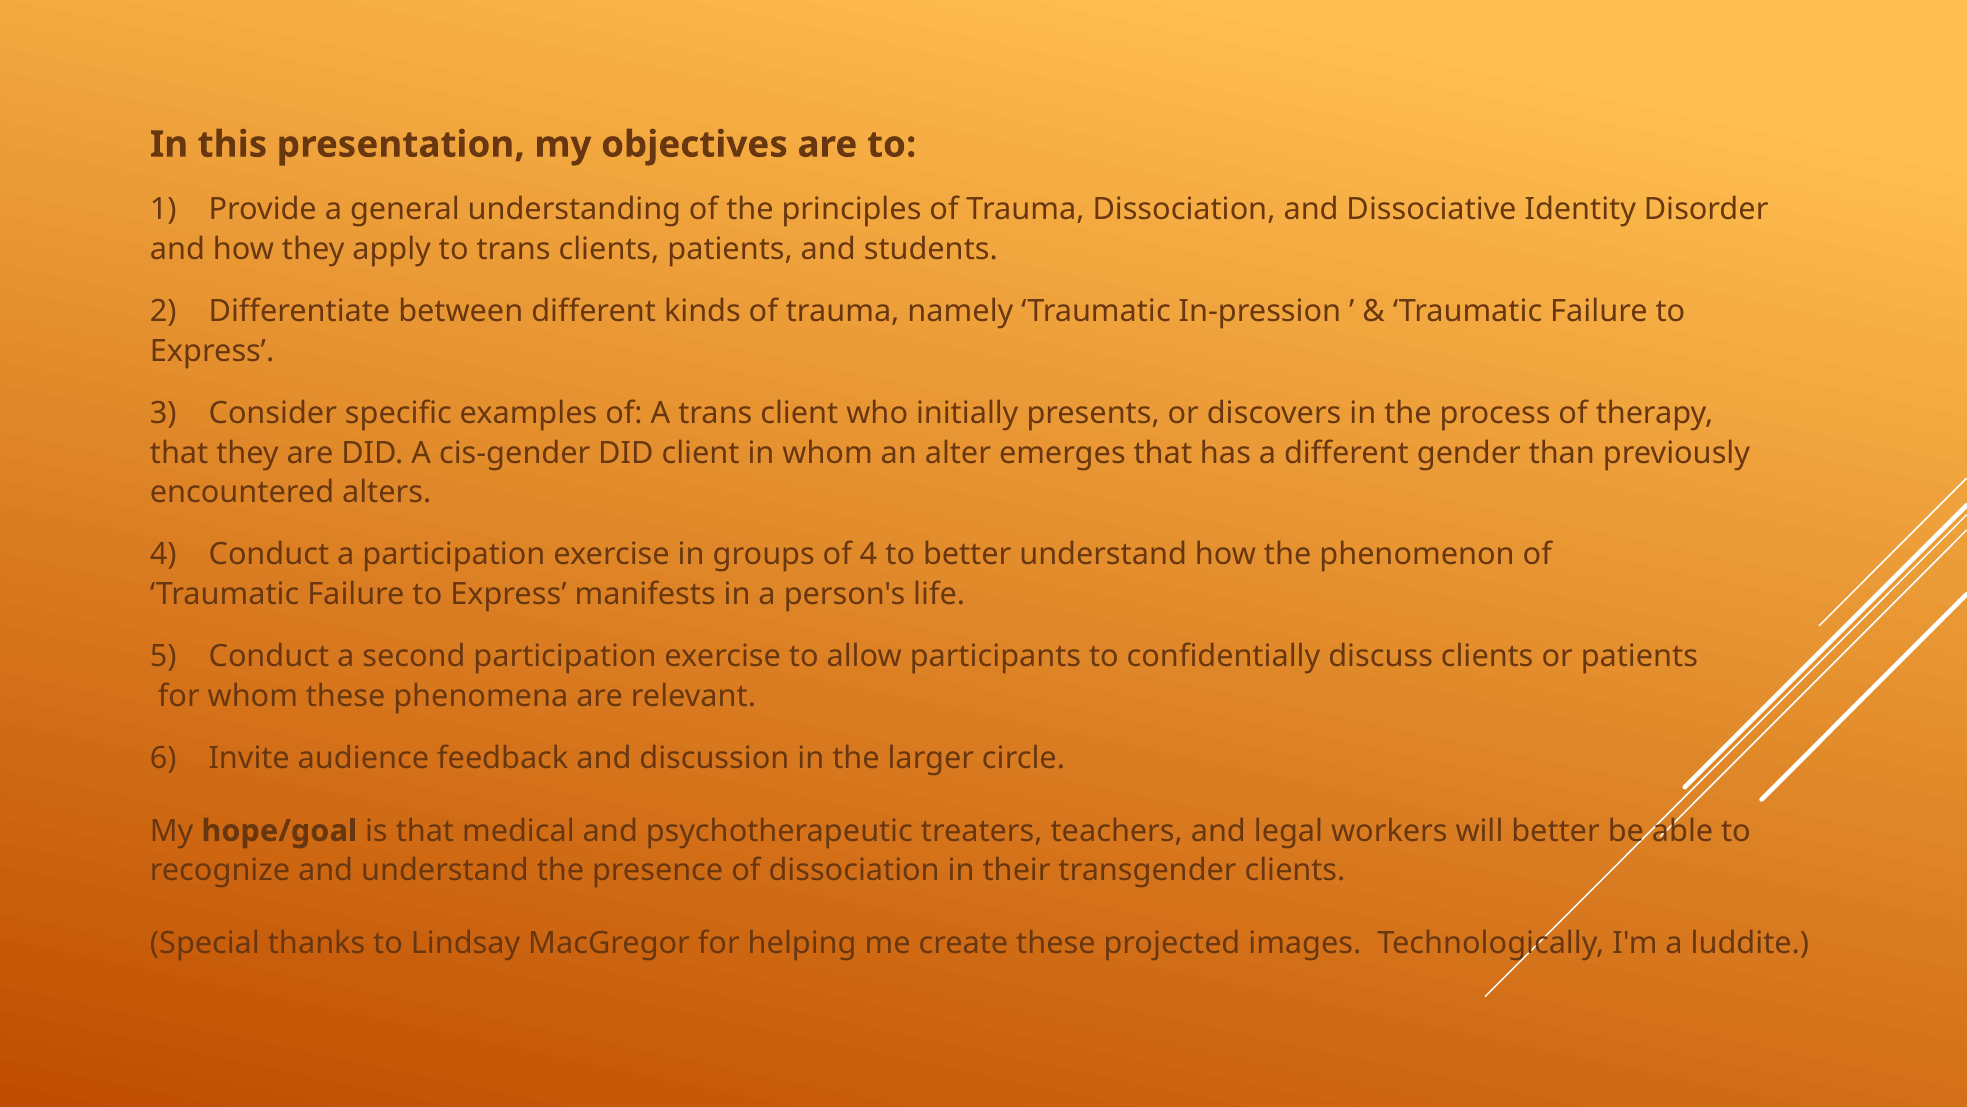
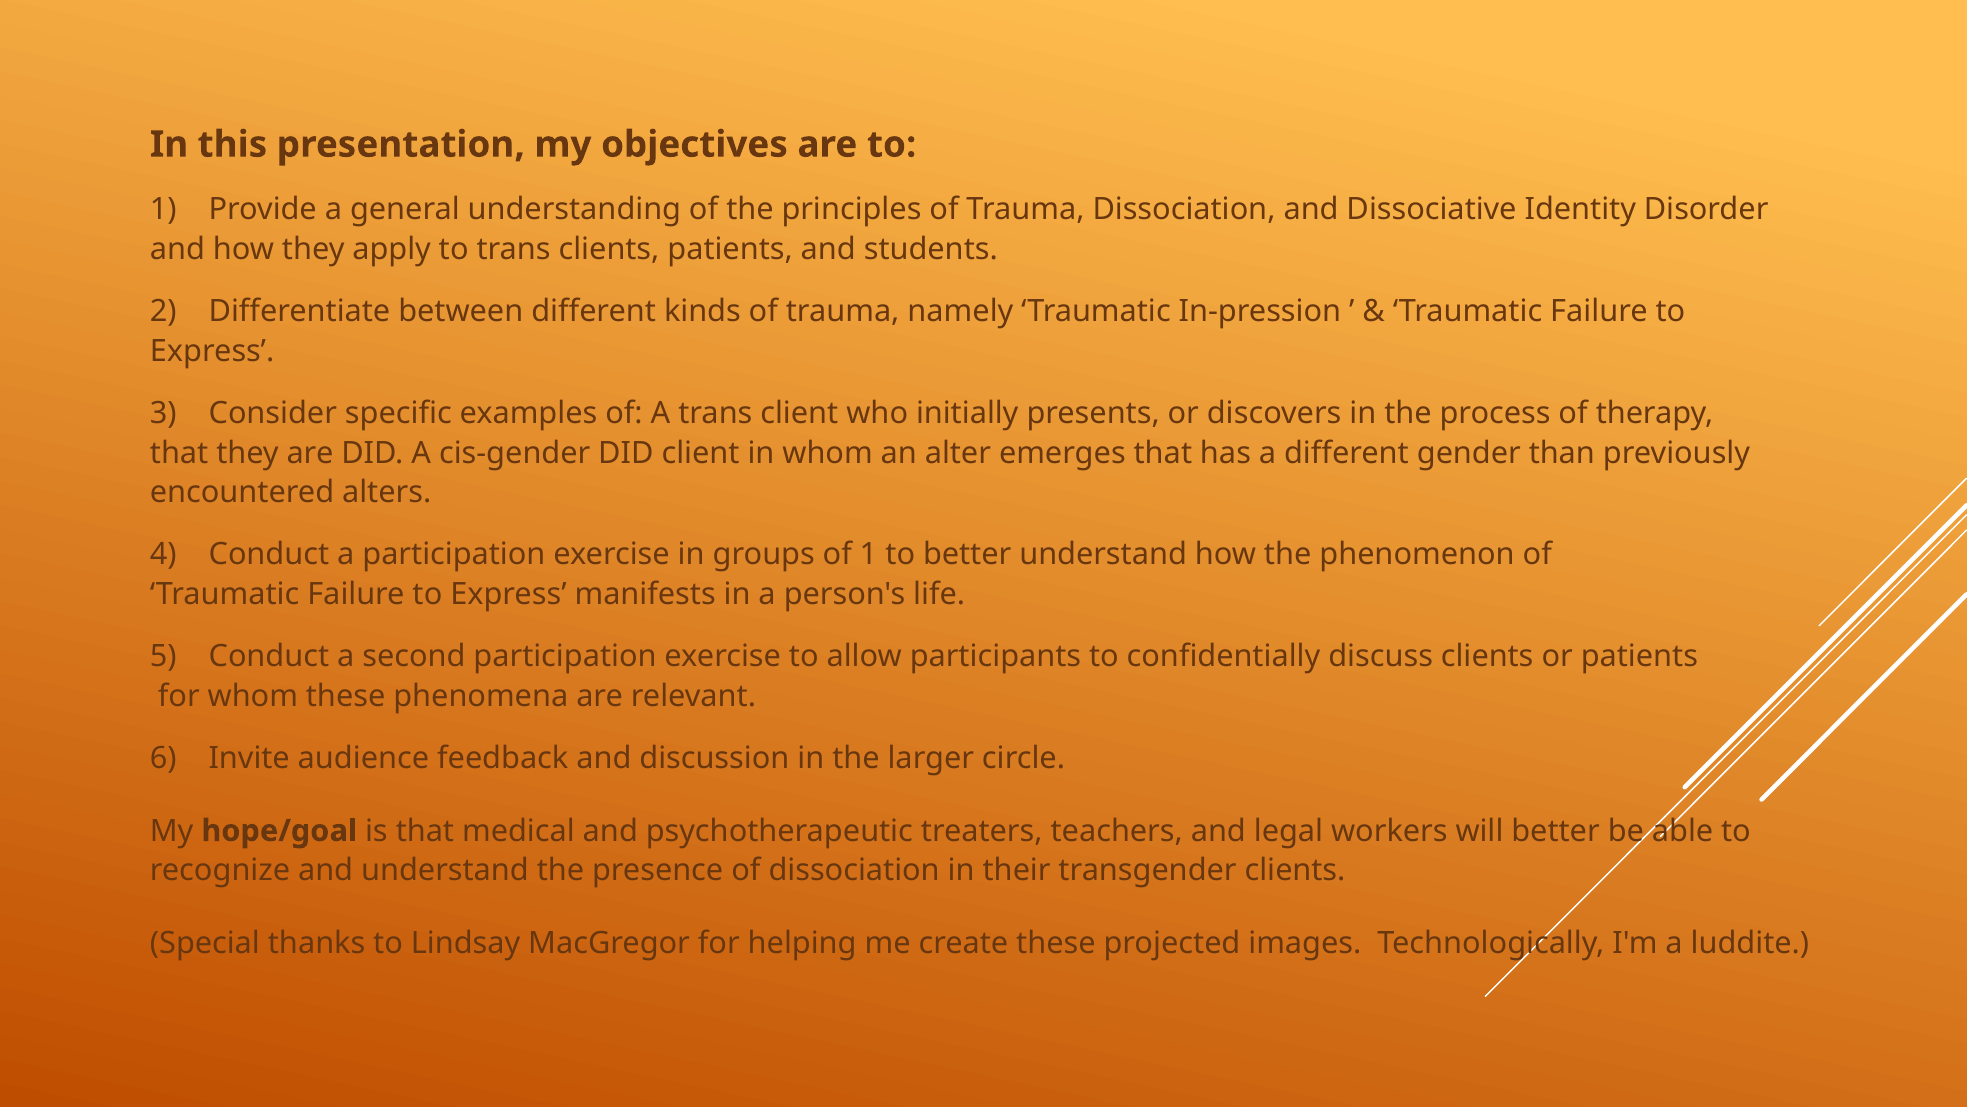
of 4: 4 -> 1 (869, 554)
